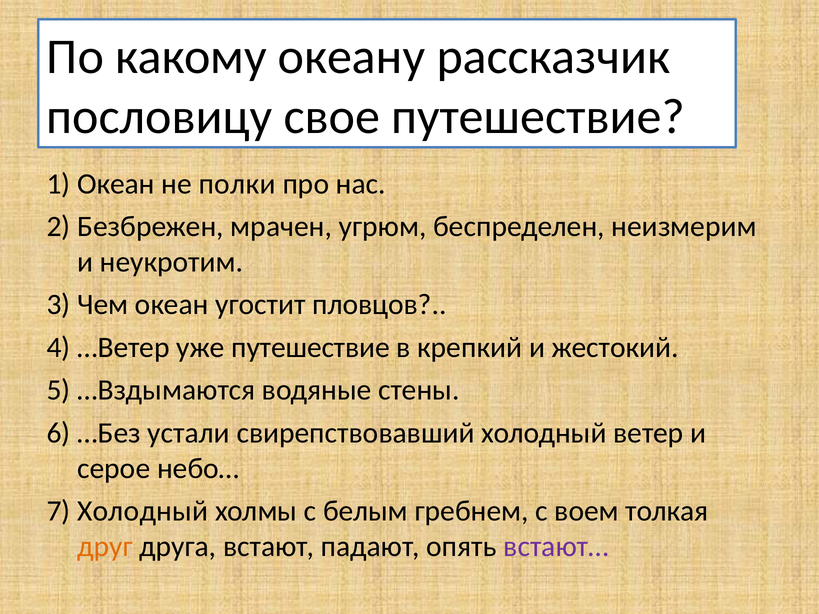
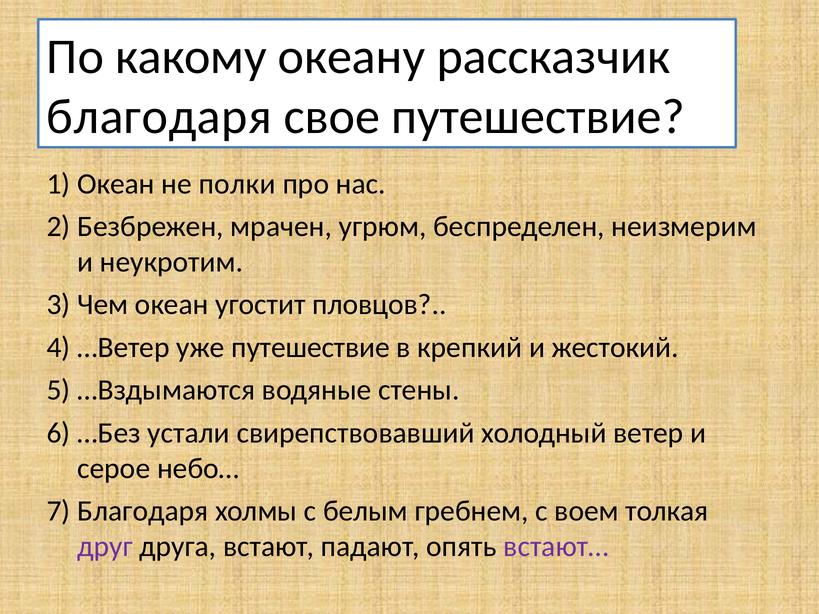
пословицу: пословицу -> благодаря (159, 117)
7 Холодный: Холодный -> Благодаря (143, 511)
друг colour: orange -> purple (105, 547)
